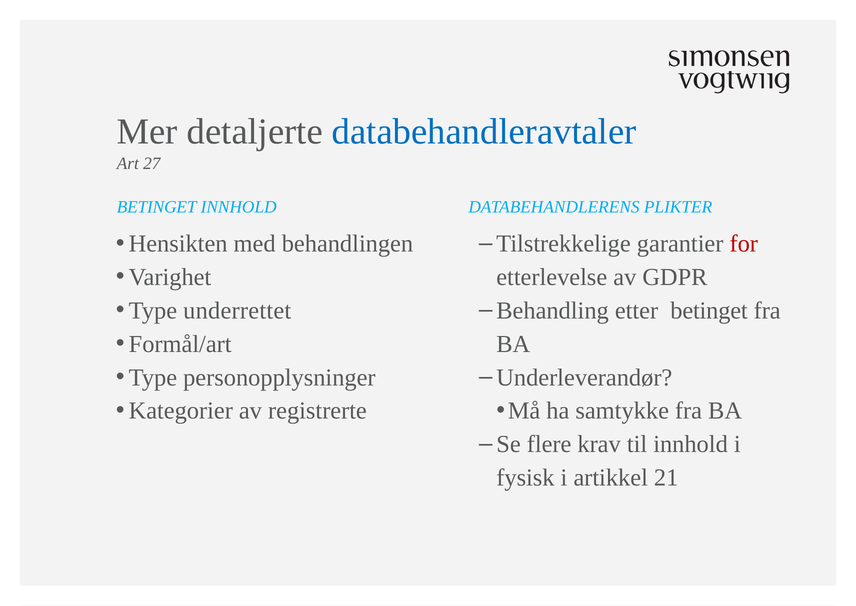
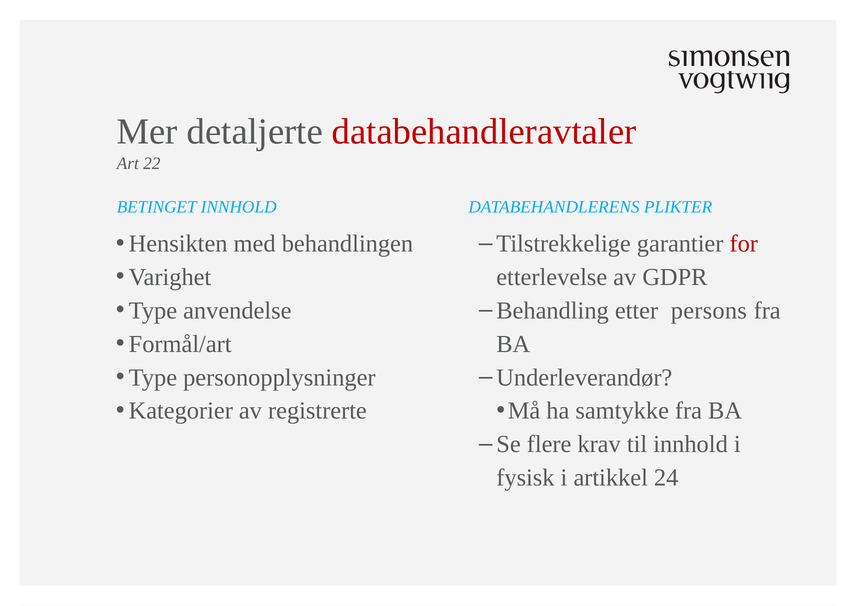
databehandleravtaler colour: blue -> red (484, 131)
27: 27 -> 22 (152, 163)
underrettet: underrettet -> anvendelse (237, 310)
etter betinget: betinget -> persons (709, 310)
21: 21 -> 24 (666, 477)
